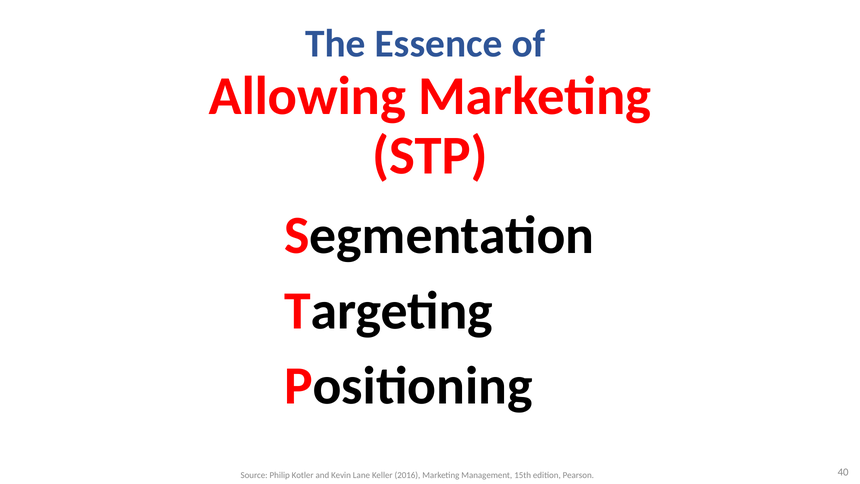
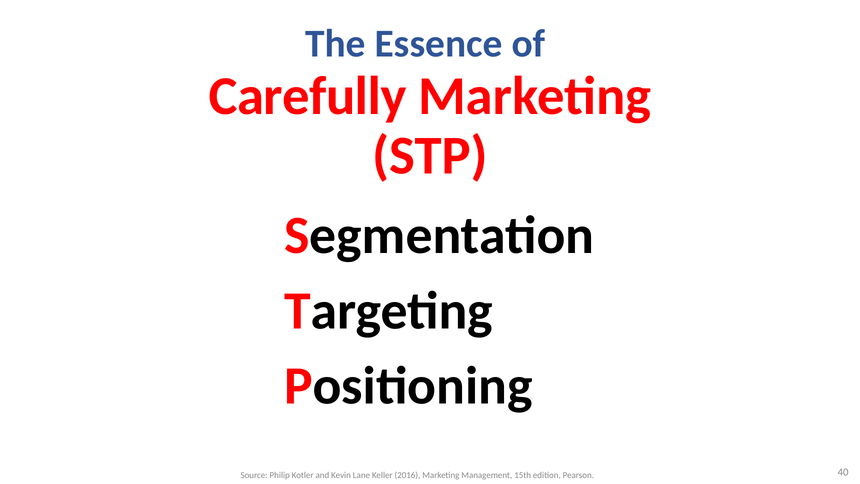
Allowing: Allowing -> Carefully (308, 96)
